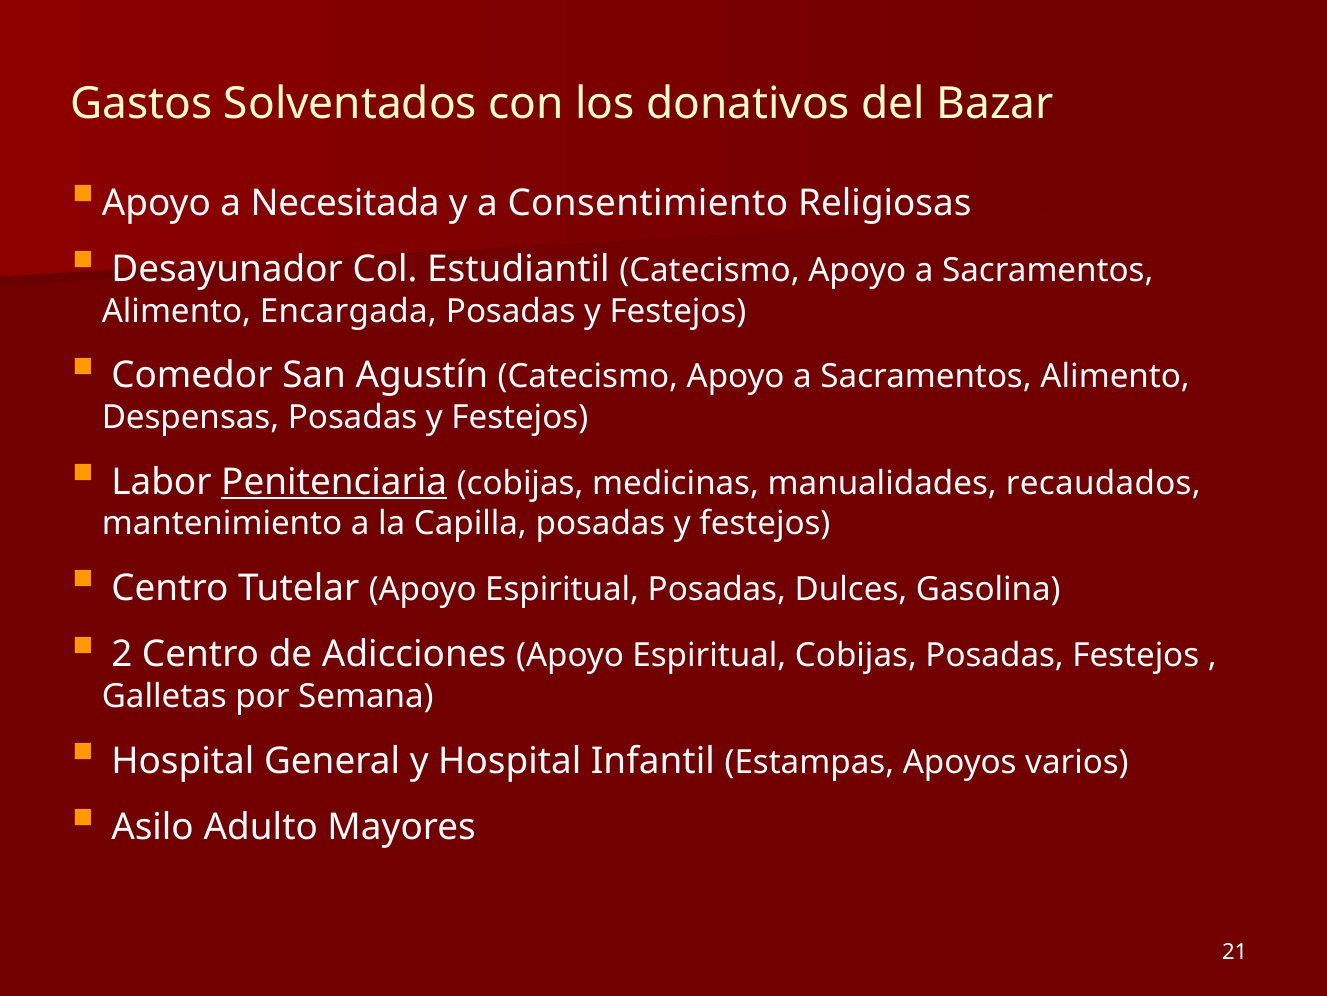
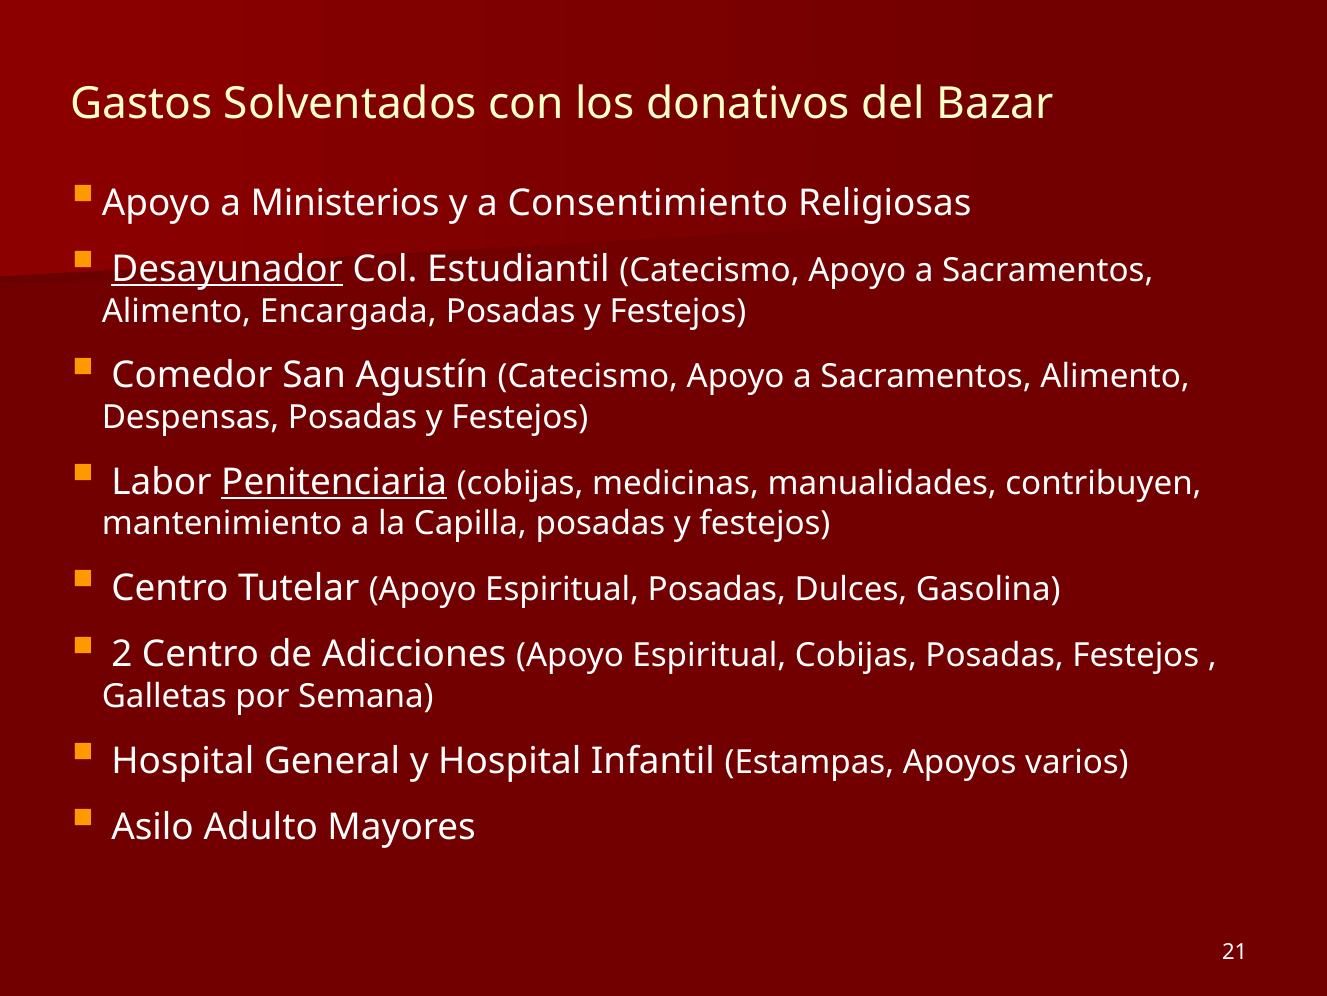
Necesitada: Necesitada -> Ministerios (345, 203)
Desayunador underline: none -> present (227, 269)
recaudados: recaudados -> contribuyen (1103, 483)
